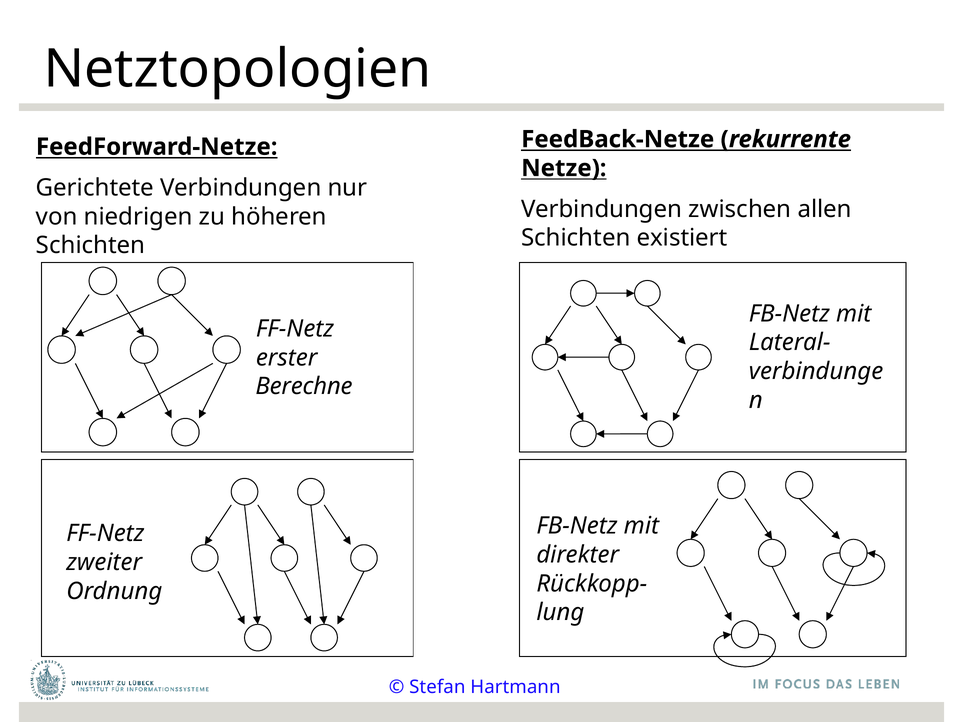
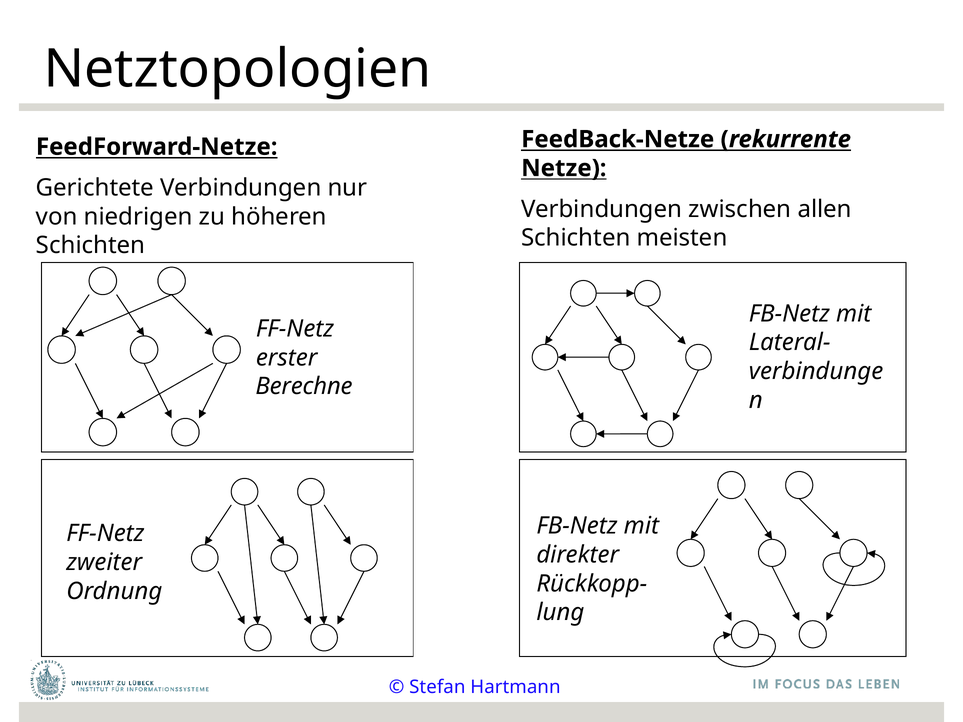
existiert: existiert -> meisten (682, 238)
